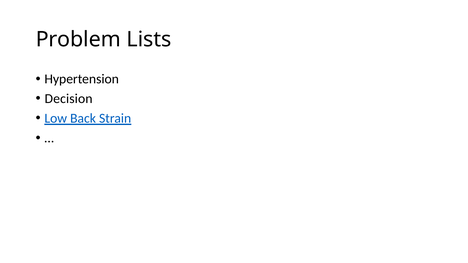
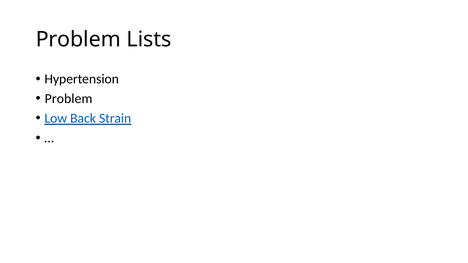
Decision: Decision -> Problem (69, 99)
